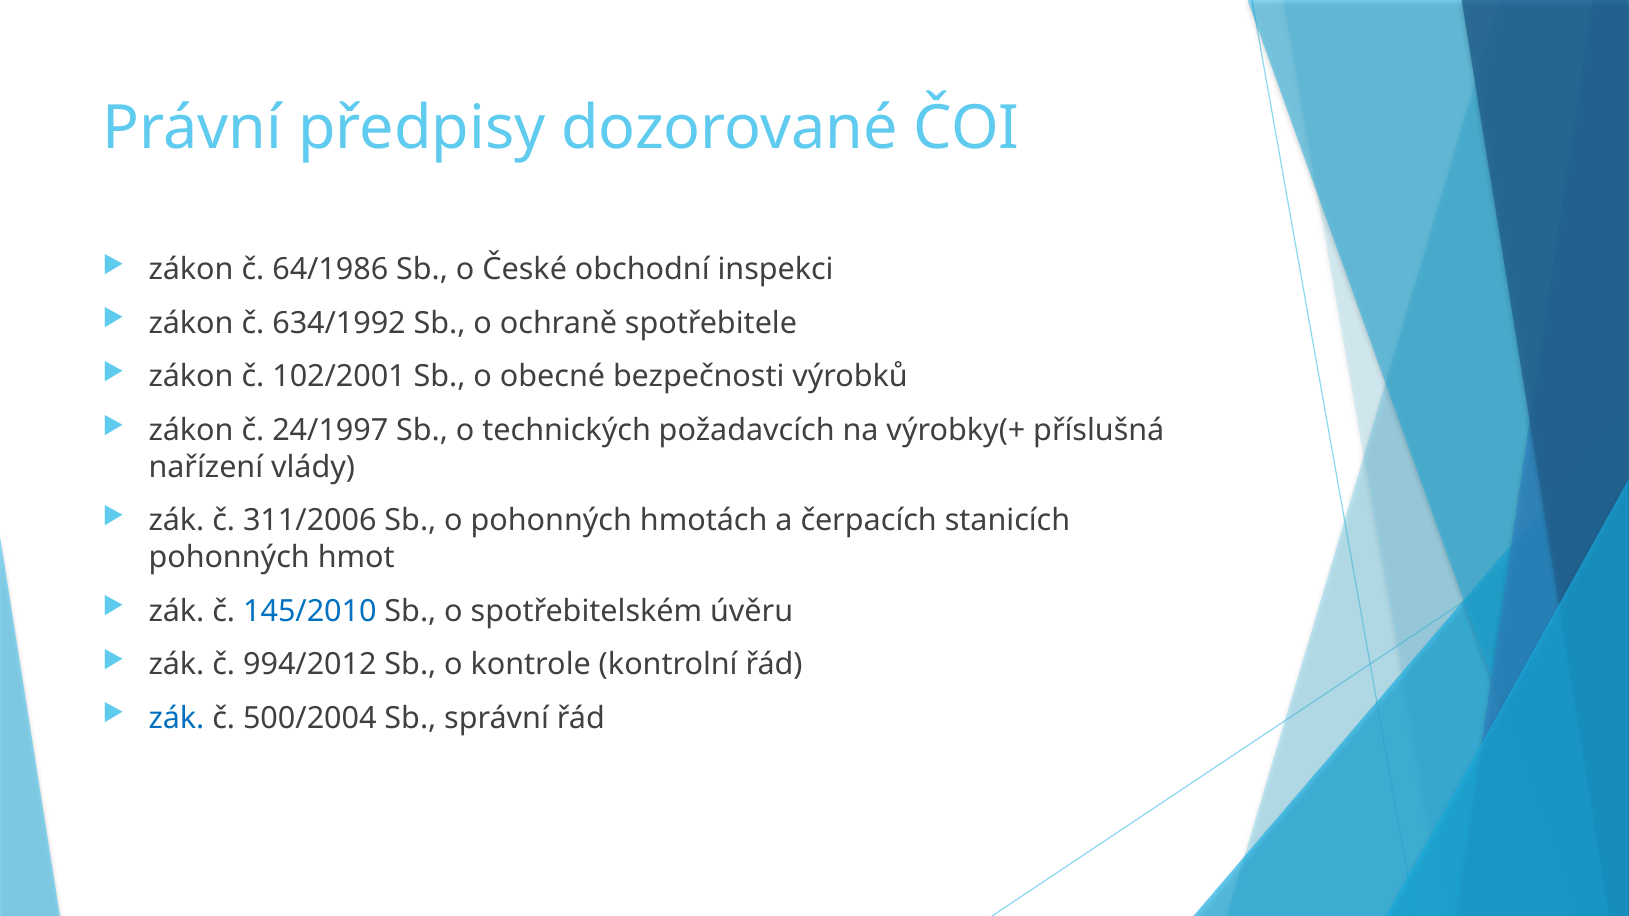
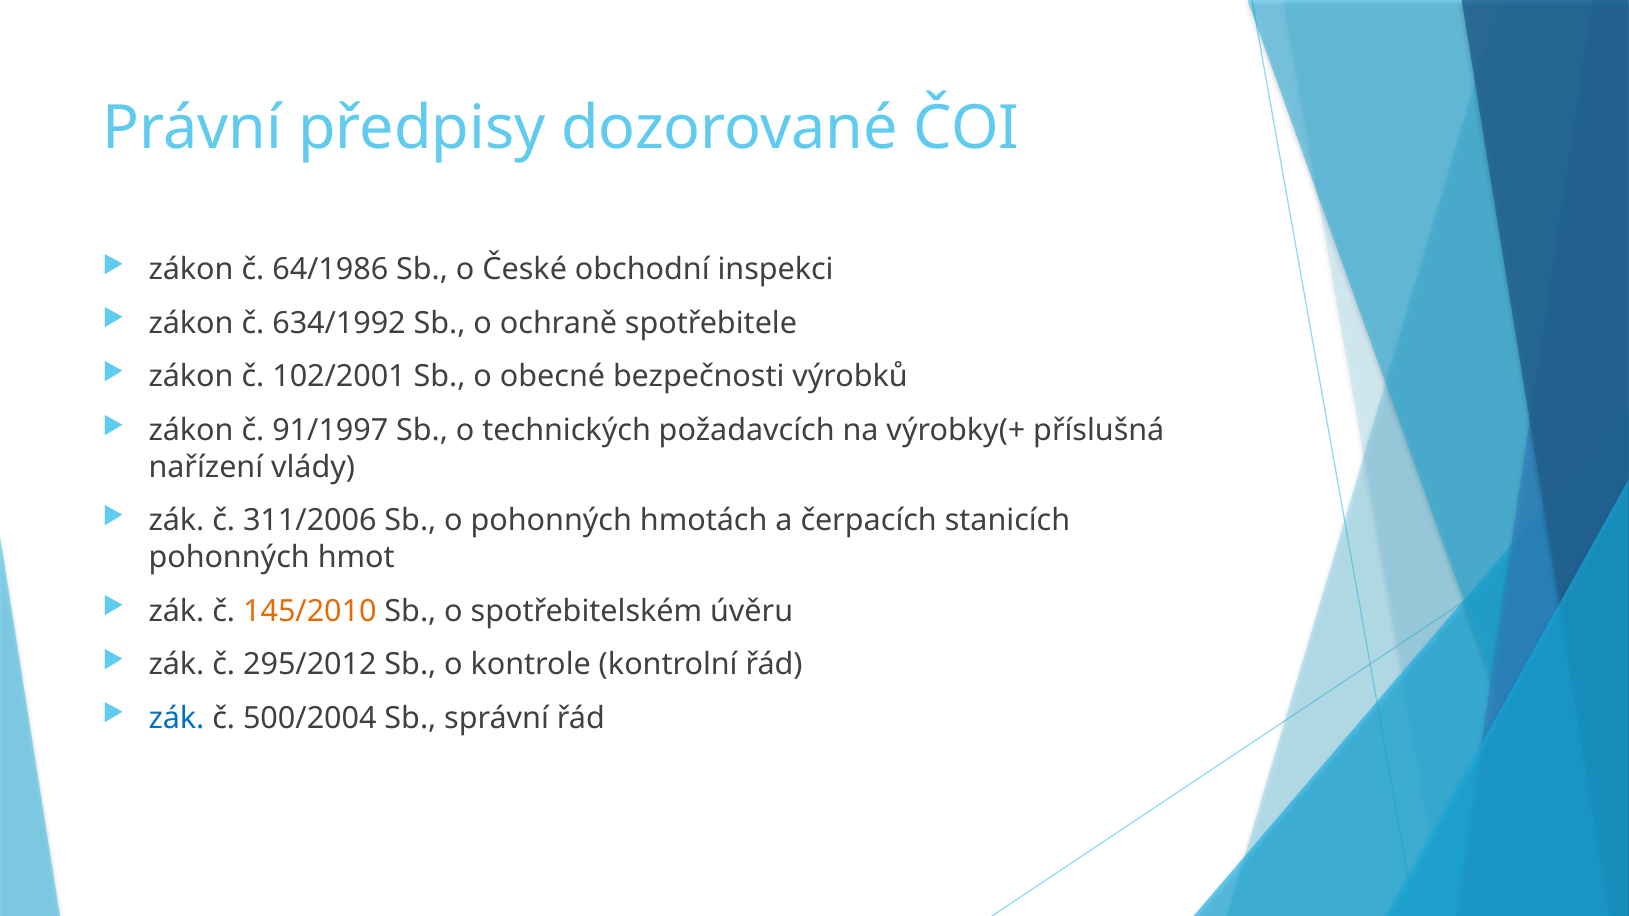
24/1997: 24/1997 -> 91/1997 (330, 431)
145/2010 colour: blue -> orange (310, 611)
994/2012: 994/2012 -> 295/2012 (310, 665)
